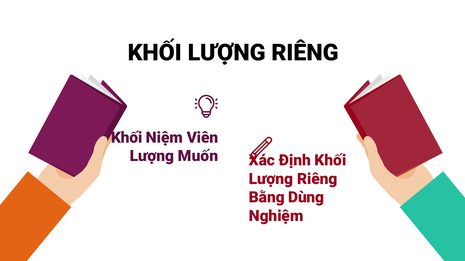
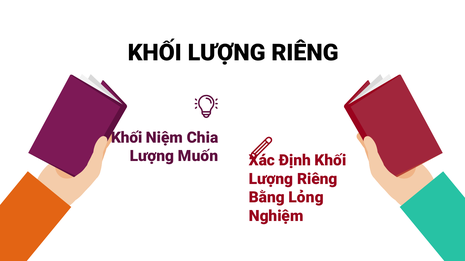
Viên: Viên -> Chia (203, 138)
Dùng: Dùng -> Lỏng (306, 198)
